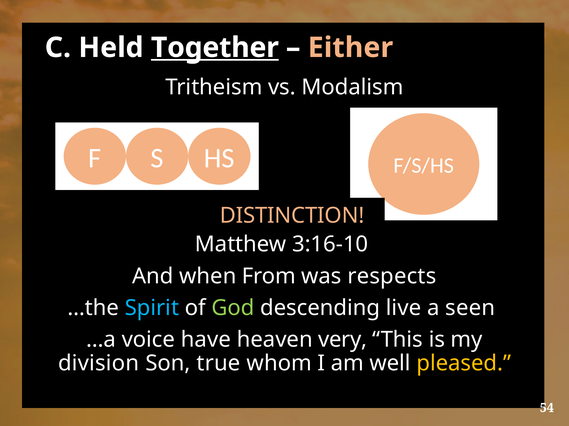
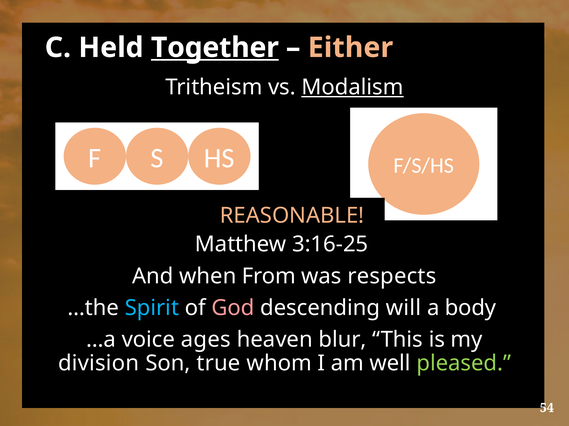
Modalism underline: none -> present (353, 87)
DISTINCTION: DISTINCTION -> REASONABLE (292, 216)
3:16-10: 3:16-10 -> 3:16-25 (330, 245)
God colour: light green -> pink (233, 308)
live: live -> will (404, 308)
seen: seen -> body (470, 308)
have: have -> ages (206, 340)
very: very -> blur (343, 340)
pleased colour: yellow -> light green (464, 364)
